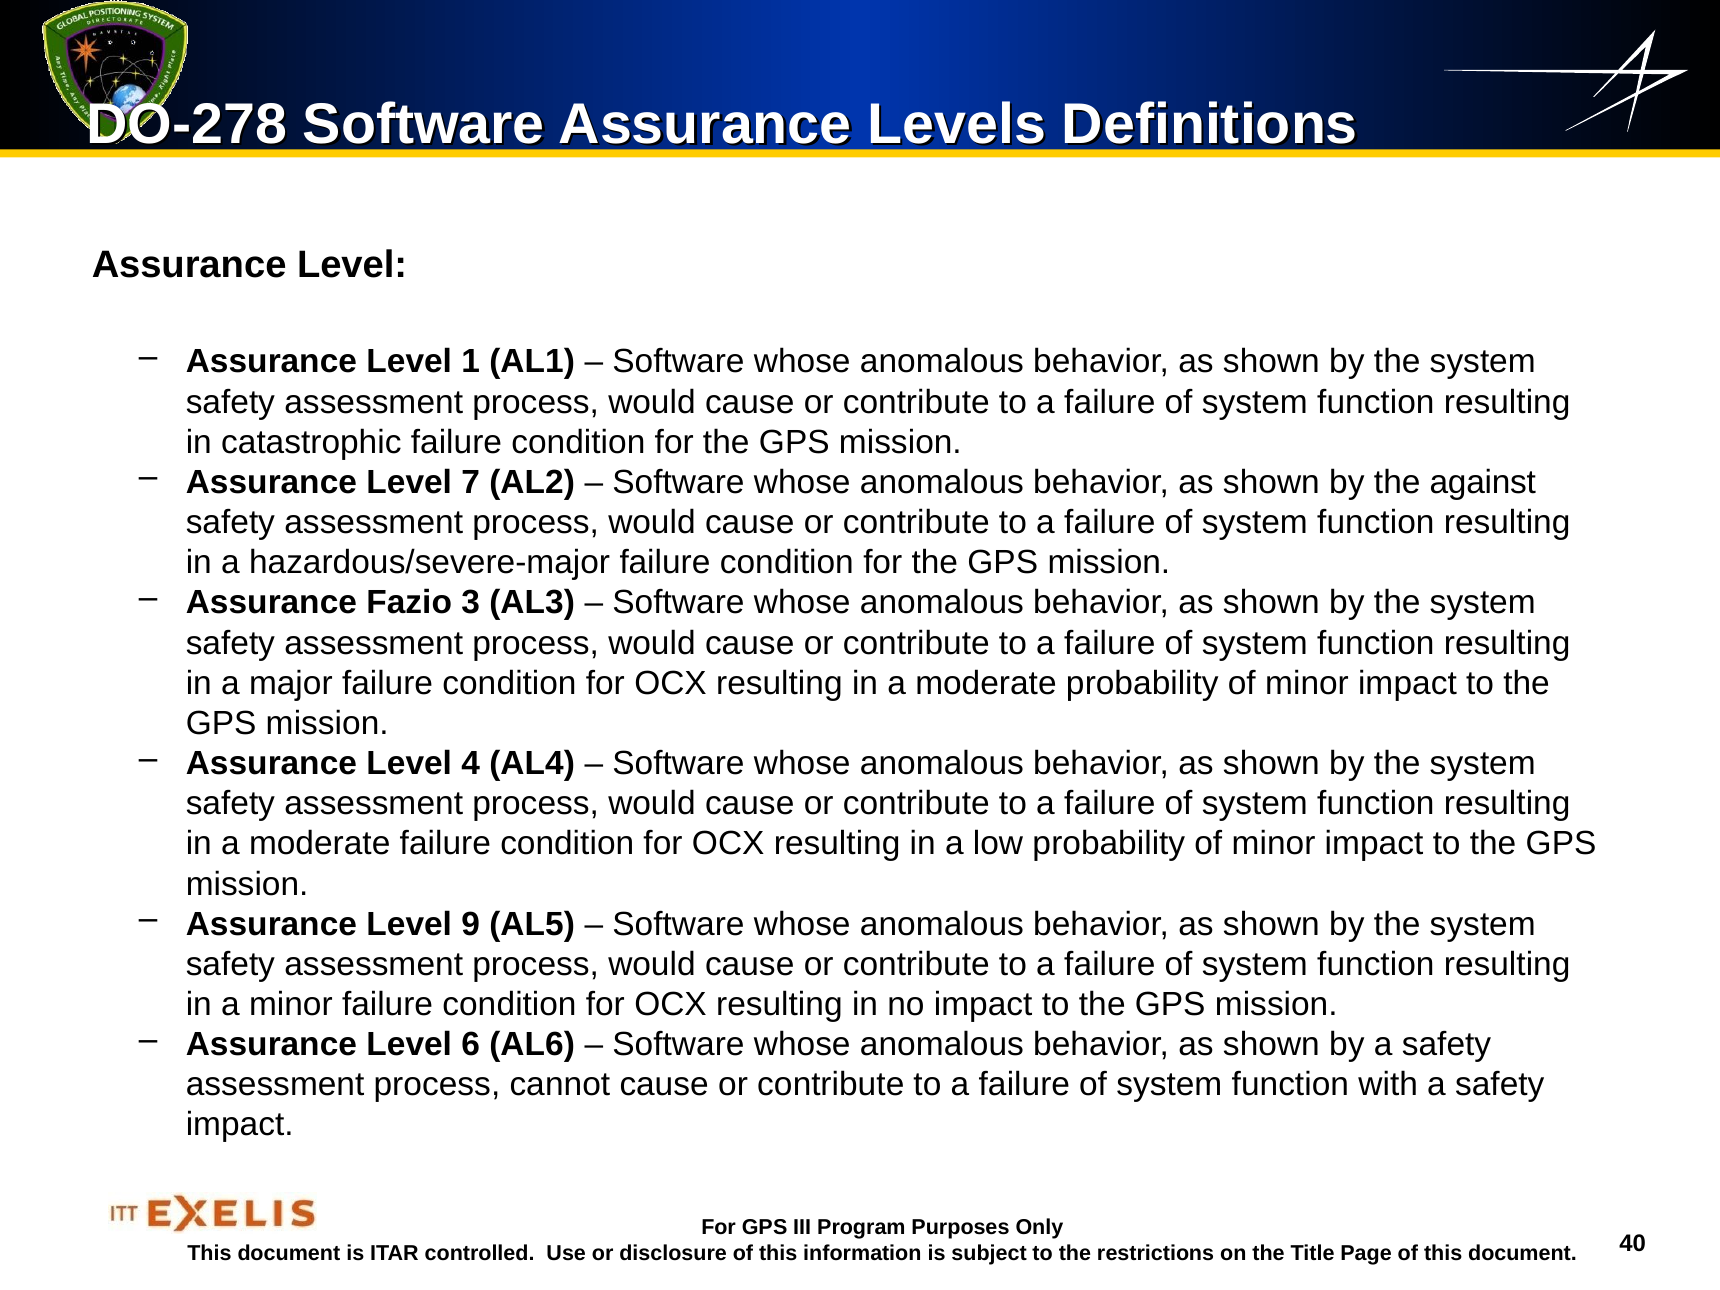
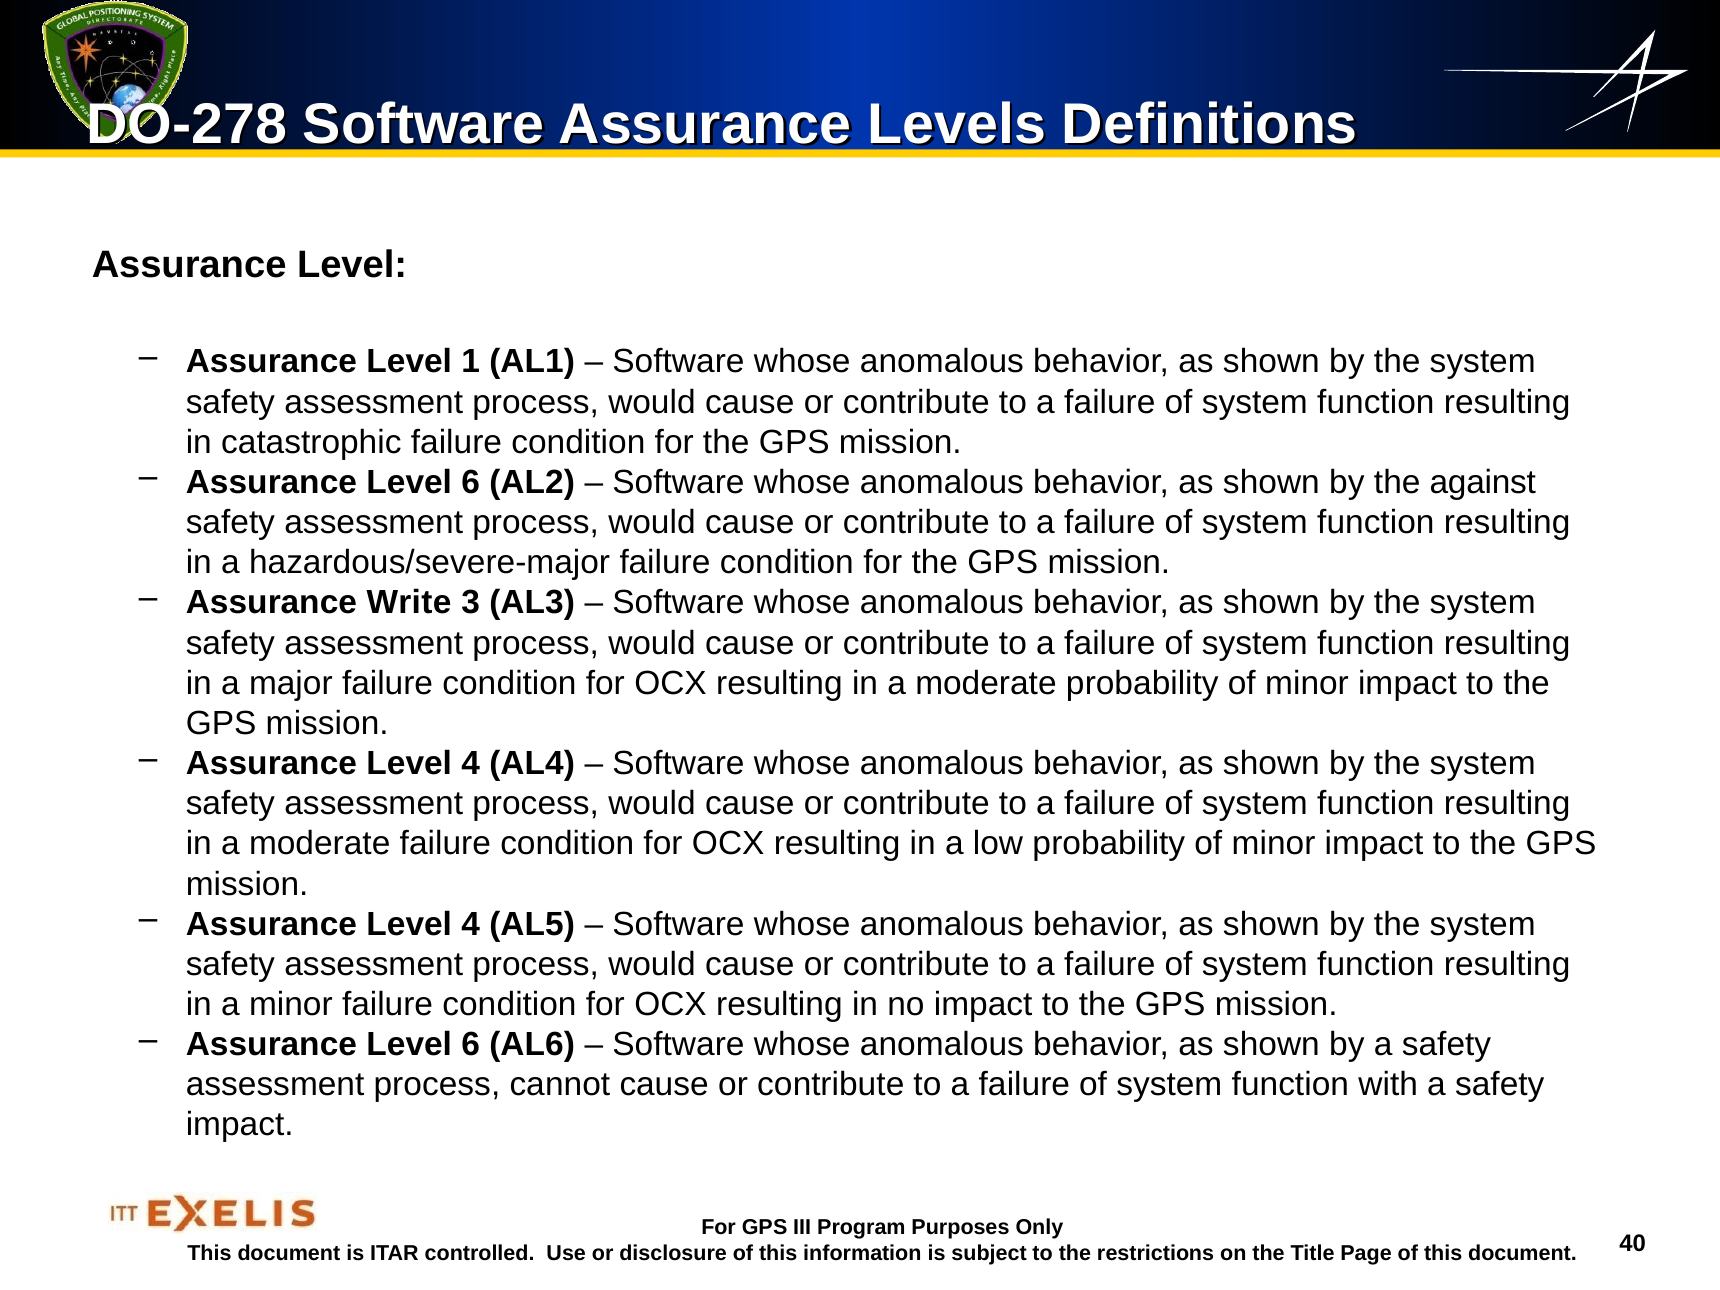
7: 7 -> 6 (471, 482)
Fazio: Fazio -> Write (409, 603)
9: 9 -> 4 (471, 924)
